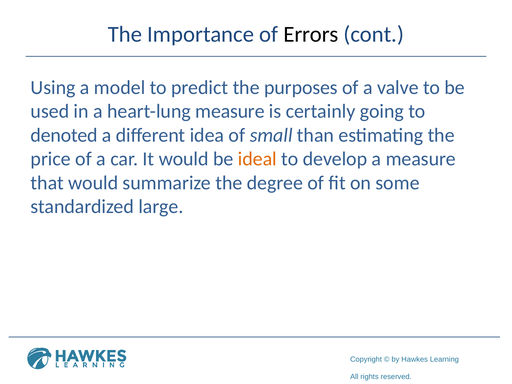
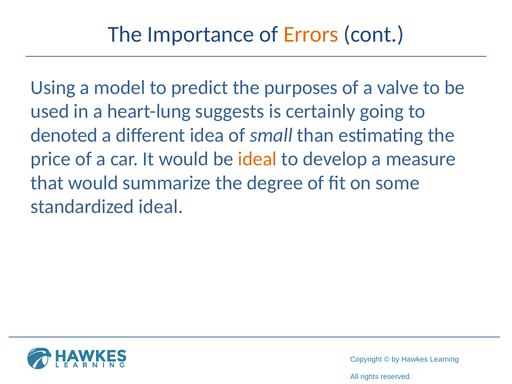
Errors colour: black -> orange (311, 34)
heart-lung measure: measure -> suggests (230, 111)
standardized large: large -> ideal (161, 207)
